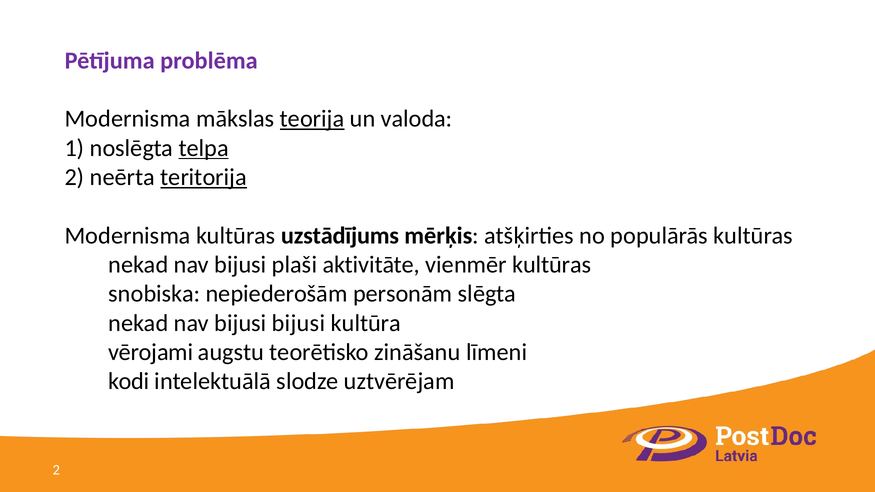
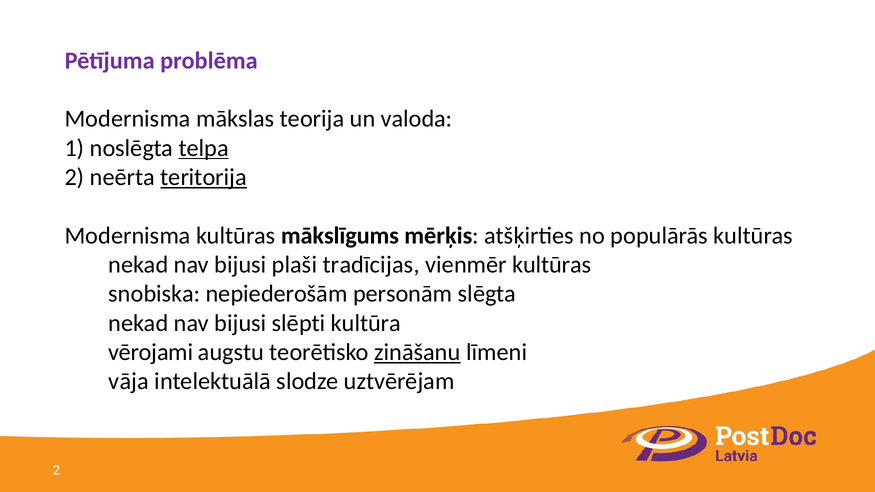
teorija underline: present -> none (312, 119)
uzstādījums: uzstādījums -> mākslīgums (340, 236)
aktivitāte: aktivitāte -> tradīcijas (371, 265)
bijusi bijusi: bijusi -> slēpti (299, 323)
zināšanu underline: none -> present (417, 352)
kodi: kodi -> vāja (129, 382)
